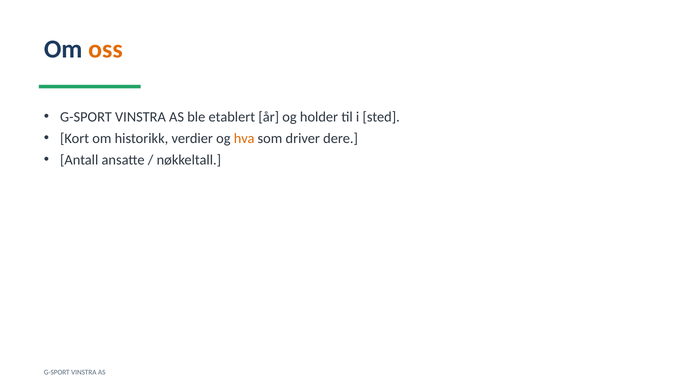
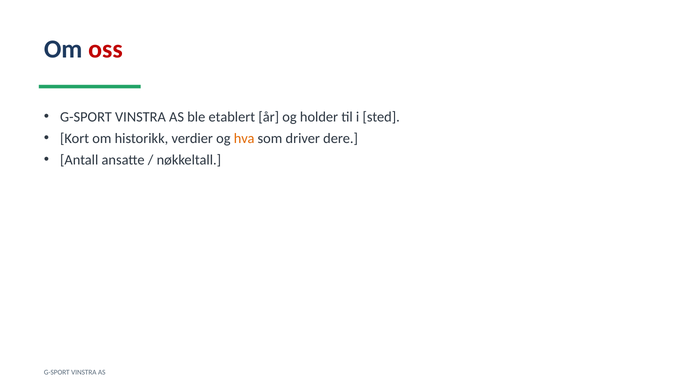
oss colour: orange -> red (105, 49)
